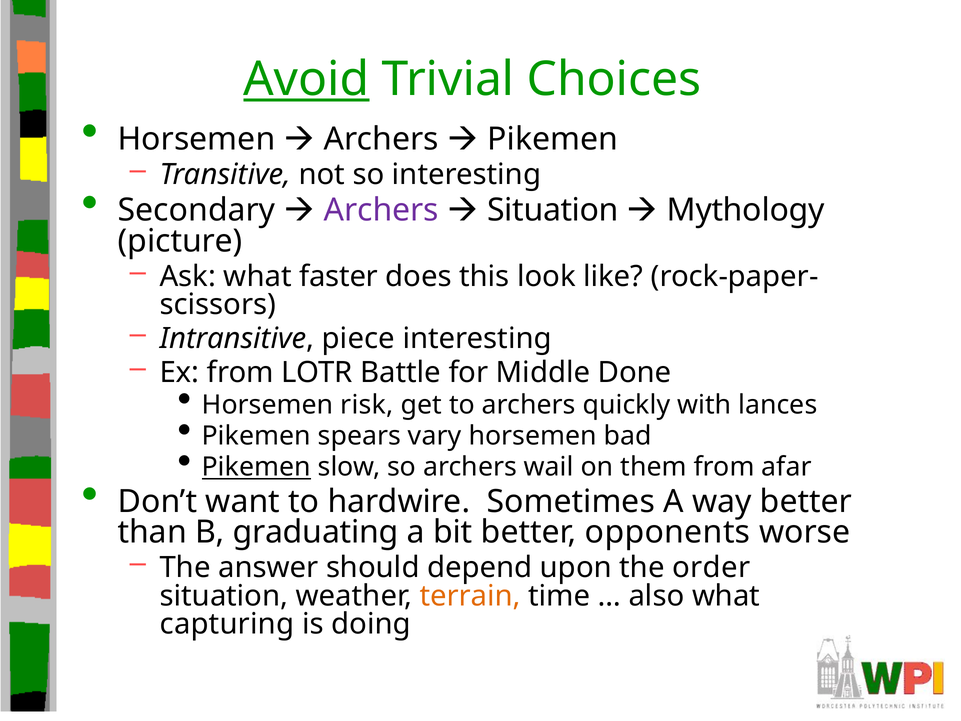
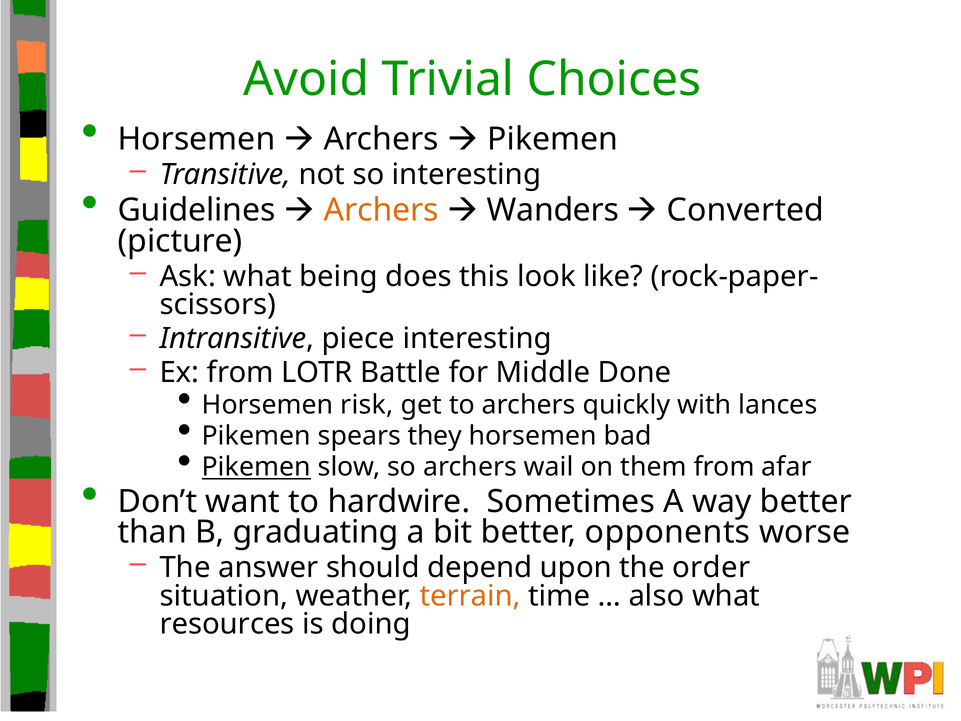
Avoid underline: present -> none (306, 79)
Secondary: Secondary -> Guidelines (197, 210)
Archers colour: purple -> orange (381, 210)
Situation: Situation -> Wanders (553, 210)
Mythology: Mythology -> Converted (745, 210)
faster: faster -> being (339, 276)
vary: vary -> they (435, 436)
capturing: capturing -> resources (227, 624)
